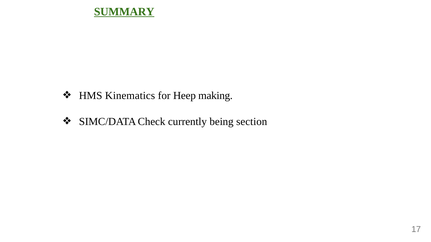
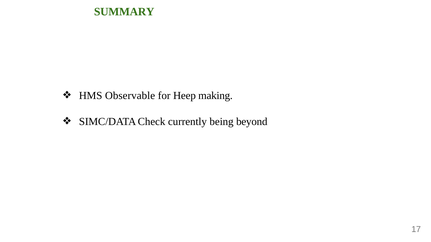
SUMMARY underline: present -> none (124, 12)
Kinematics: Kinematics -> Observable (130, 96)
section: section -> beyond (252, 122)
